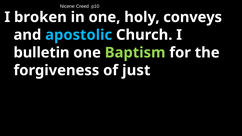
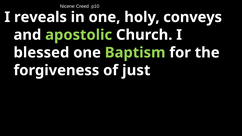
broken: broken -> reveals (40, 17)
apostolic colour: light blue -> light green (79, 35)
bulletin: bulletin -> blessed (41, 53)
